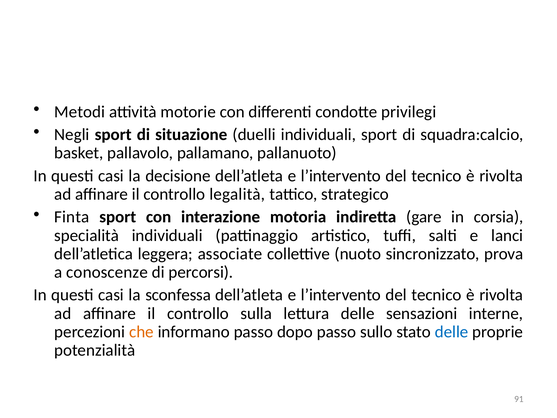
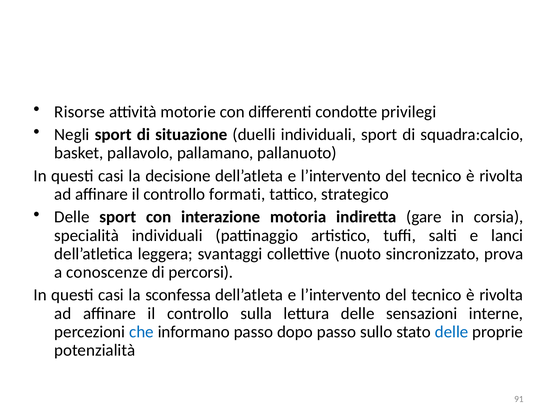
Metodi: Metodi -> Risorse (80, 112)
legalità: legalità -> formati (237, 194)
Finta: Finta -> Delle (72, 217)
associate: associate -> svantaggi (230, 254)
che colour: orange -> blue (141, 332)
